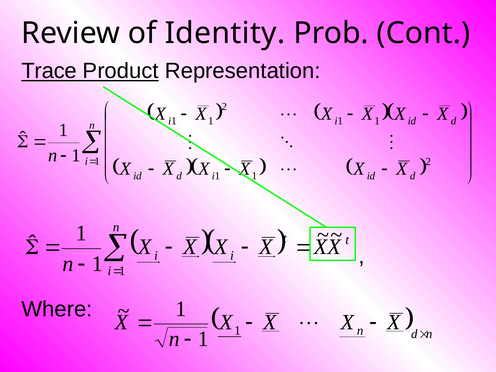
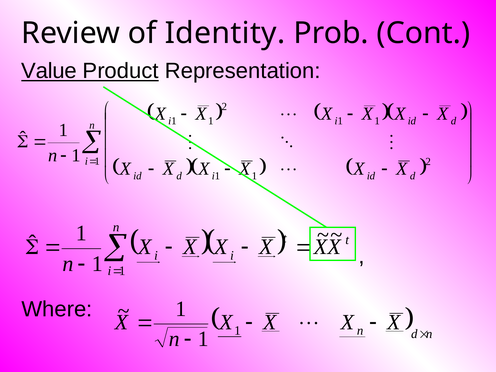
Trace: Trace -> Value (49, 71)
